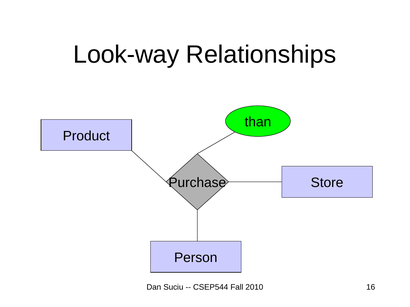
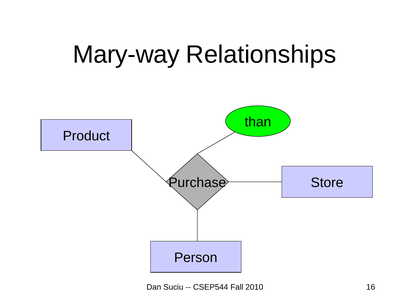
Look-way: Look-way -> Mary-way (126, 55)
